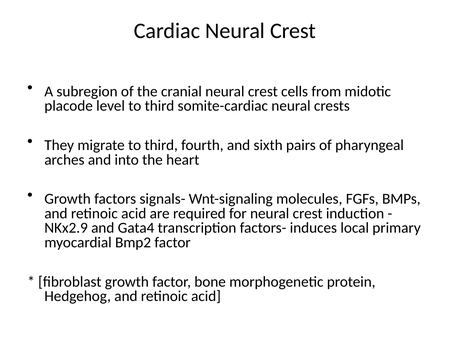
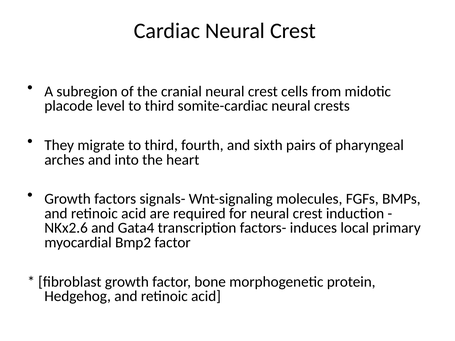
NKx2.9: NKx2.9 -> NKx2.6 (66, 228)
